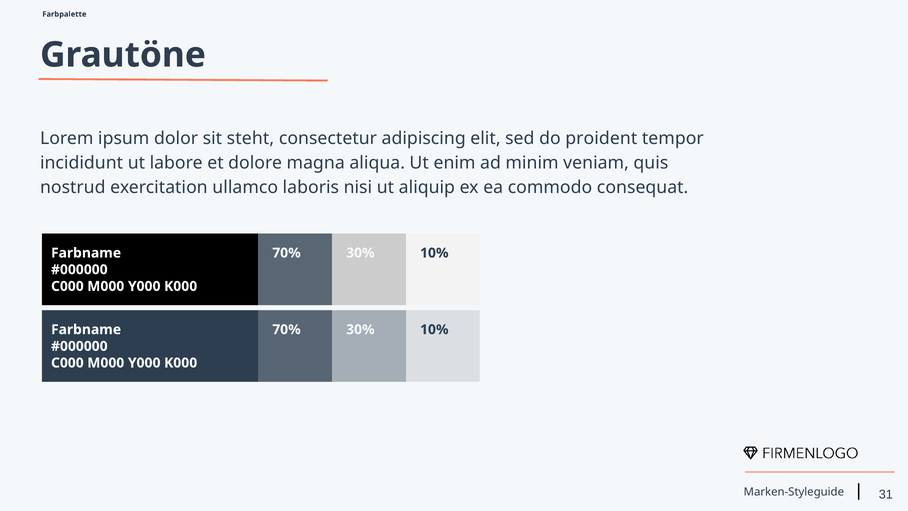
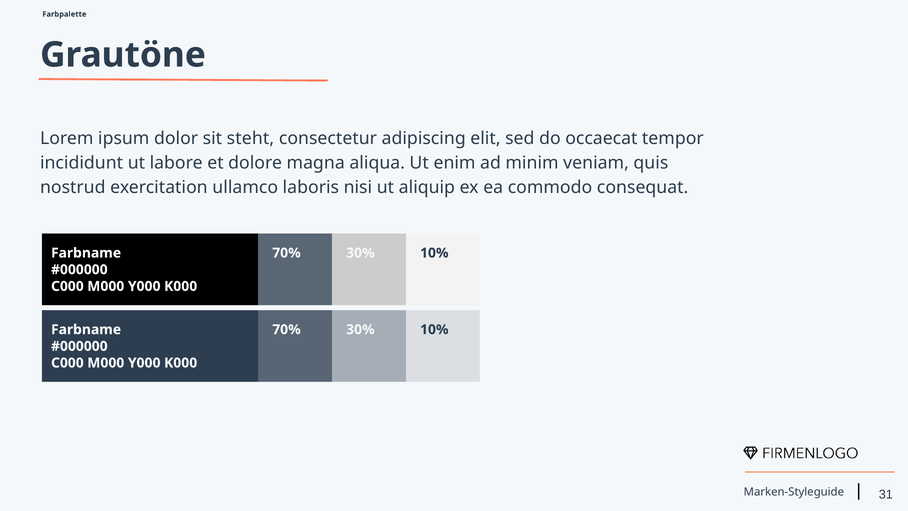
proident: proident -> occaecat (601, 138)
